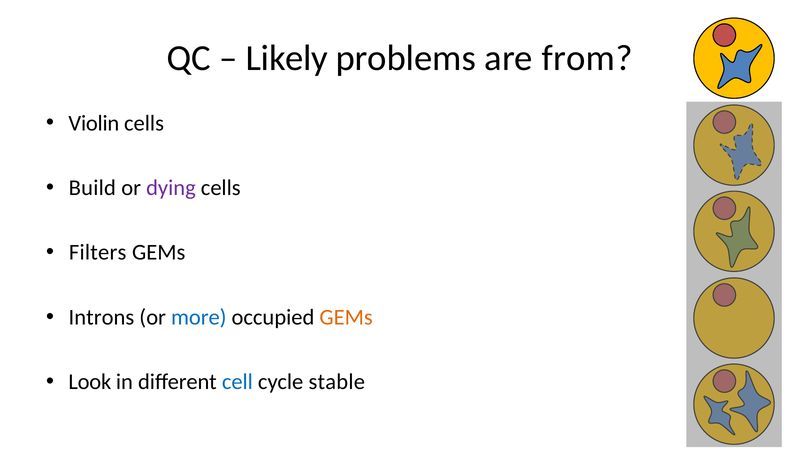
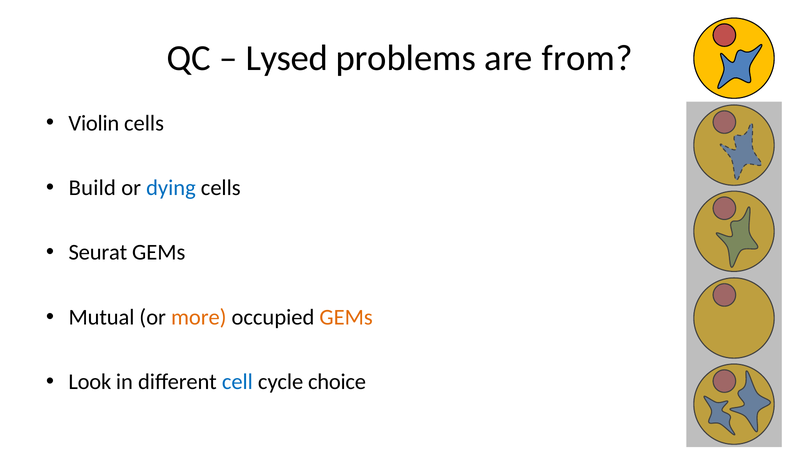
Likely: Likely -> Lysed (287, 58)
dying colour: purple -> blue (171, 188)
Filters: Filters -> Seurat (98, 253)
Introns: Introns -> Mutual (102, 318)
more colour: blue -> orange (199, 318)
stable: stable -> choice (337, 382)
